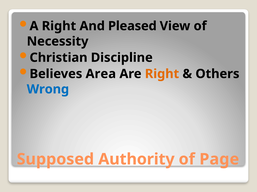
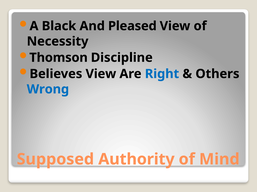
A Right: Right -> Black (59, 26)
Christian: Christian -> Thomson (59, 58)
Believes Area: Area -> View (101, 74)
Right colour: orange -> blue (162, 74)
Page: Page -> Mind (219, 160)
